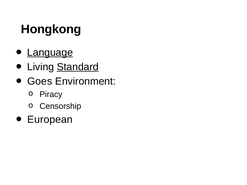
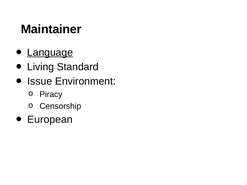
Hongkong: Hongkong -> Maintainer (51, 29)
Standard underline: present -> none (78, 67)
Goes: Goes -> Issue (40, 81)
